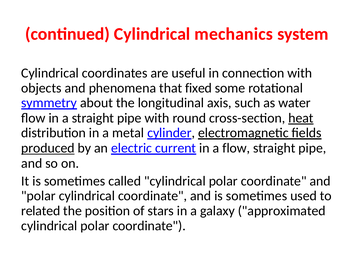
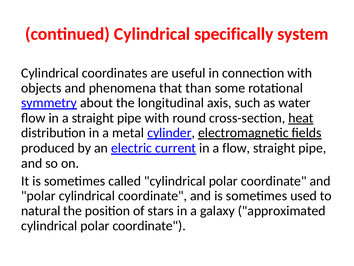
mechanics: mechanics -> specifically (234, 34)
fixed: fixed -> than (198, 88)
produced underline: present -> none (48, 148)
related: related -> natural (41, 210)
